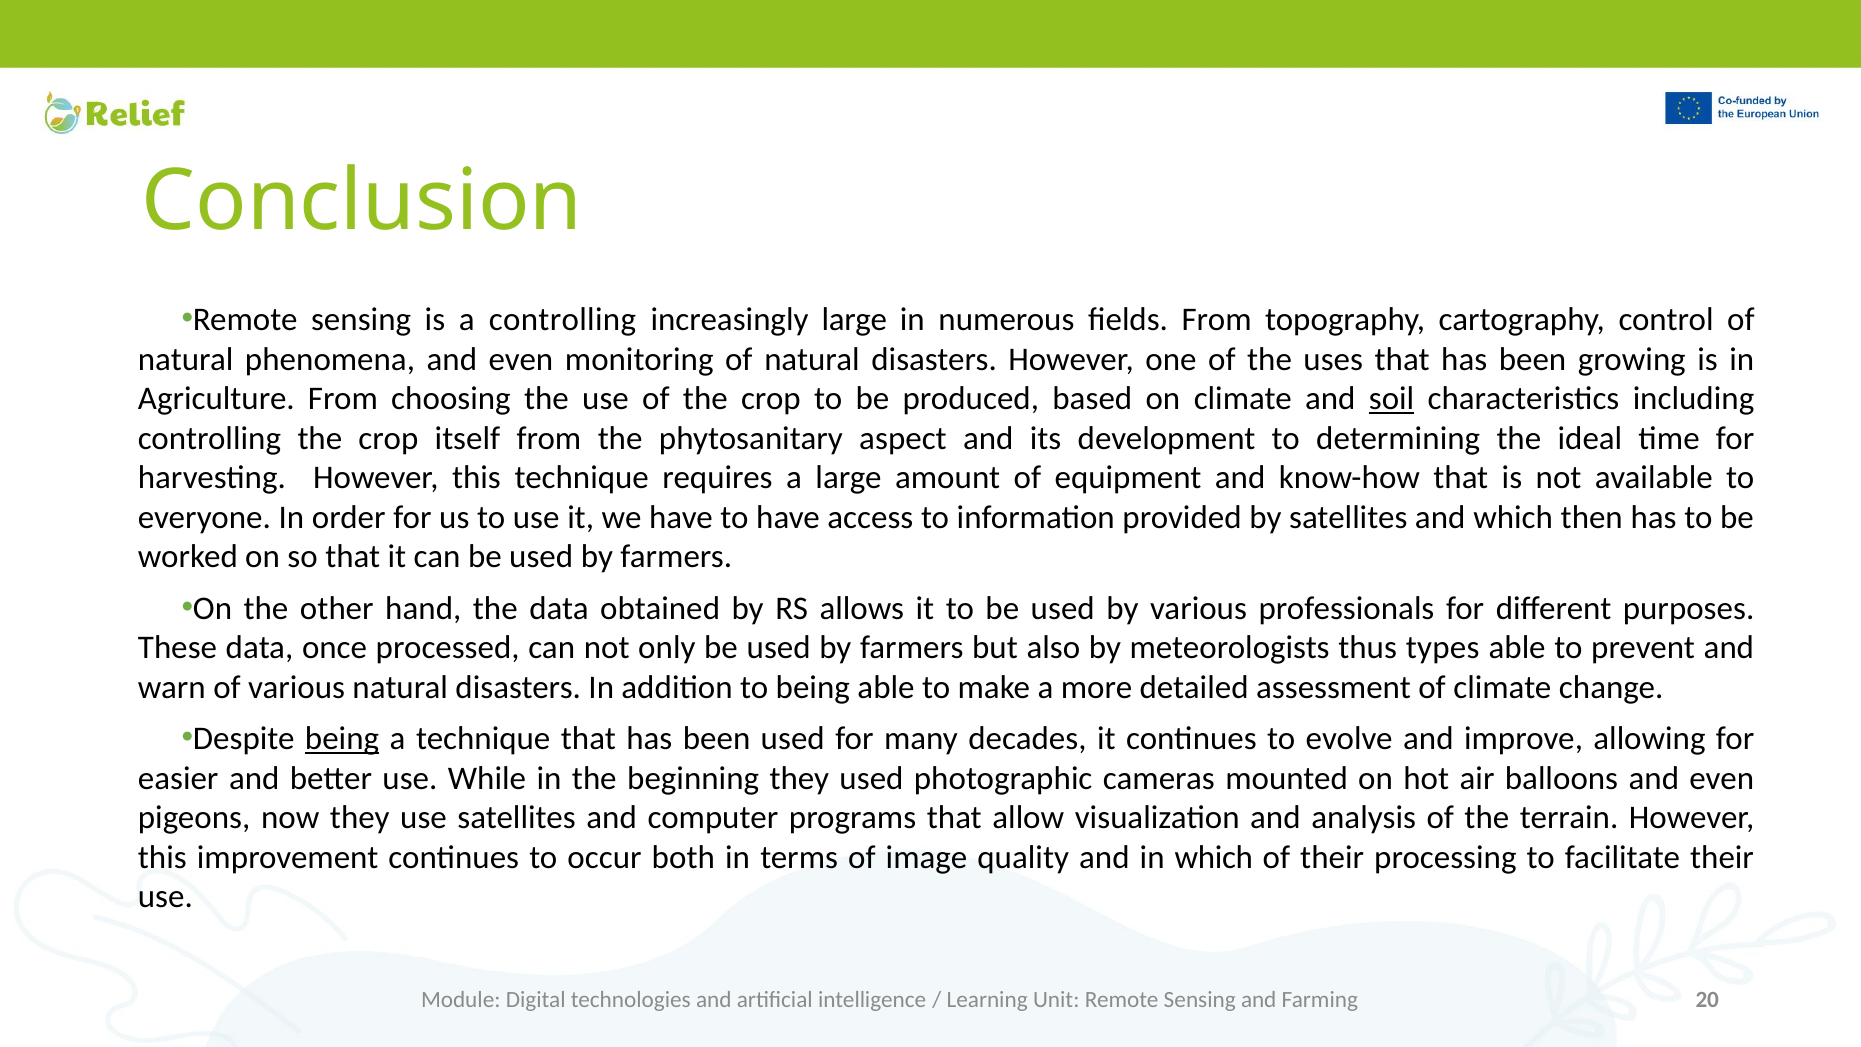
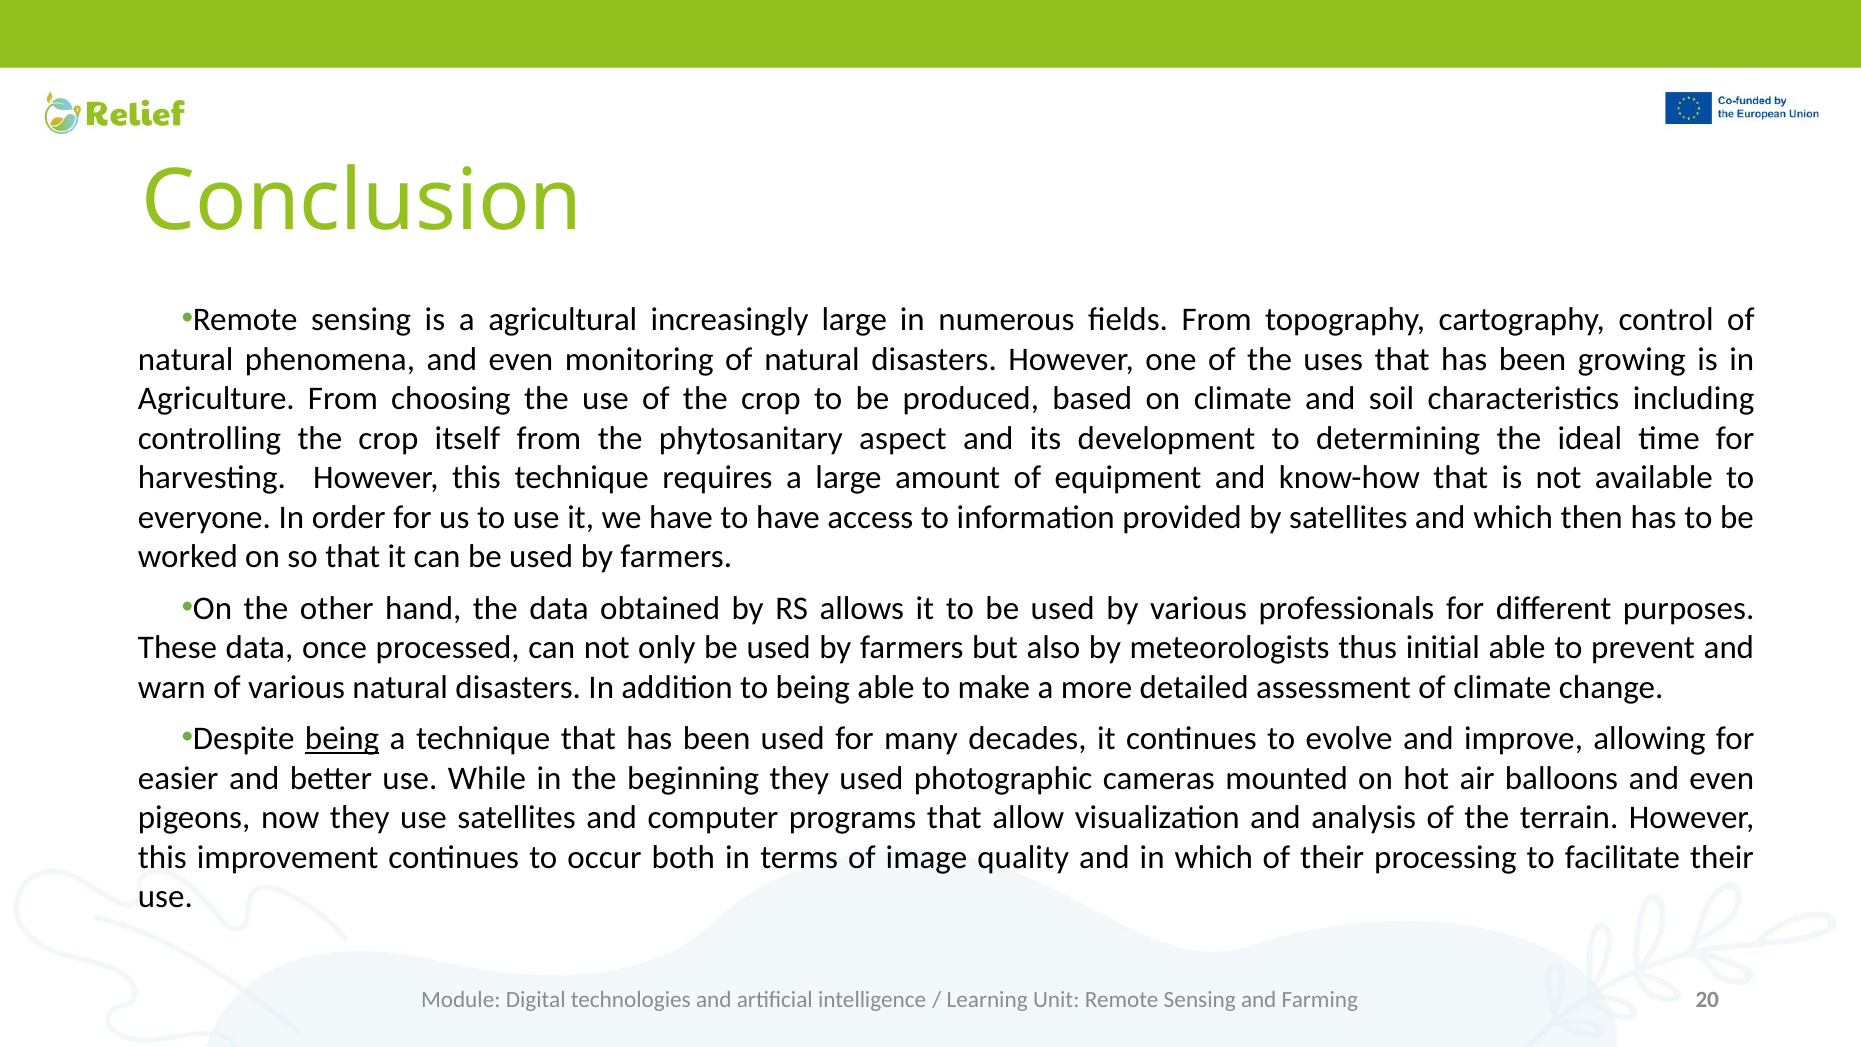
a controlling: controlling -> agricultural (563, 320)
soil underline: present -> none (1392, 399)
types: types -> initial (1443, 648)
